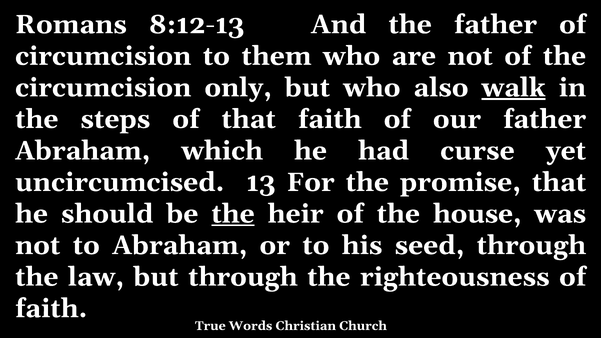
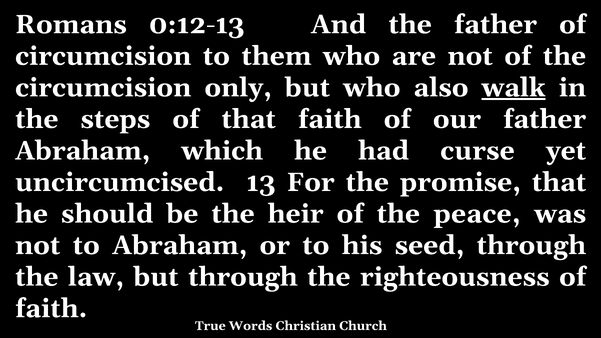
8:12-13: 8:12-13 -> 0:12-13 (197, 25)
the underline: present -> none (233, 214)
house: house -> peace (477, 214)
